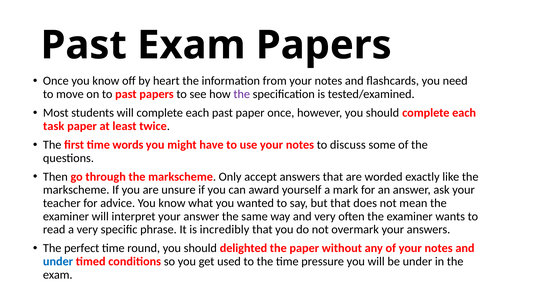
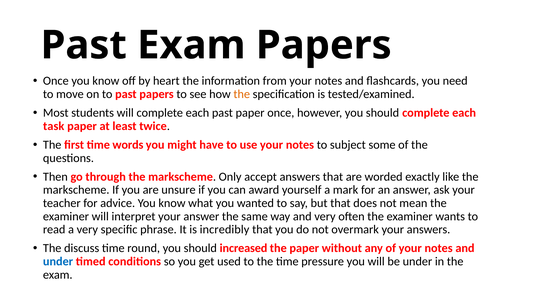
the colour: purple -> orange (242, 94)
discuss: discuss -> subject (348, 145)
perfect: perfect -> discuss (82, 248)
delighted: delighted -> increased (244, 248)
